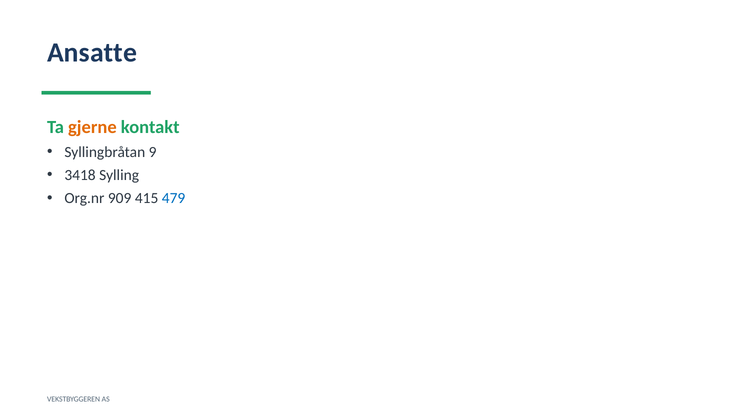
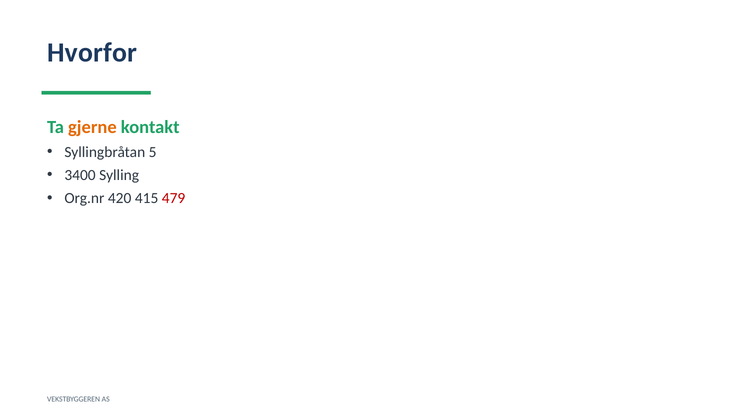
Ansatte: Ansatte -> Hvorfor (92, 53)
9: 9 -> 5 (153, 152)
3418: 3418 -> 3400 (80, 175)
909: 909 -> 420 (120, 198)
479 colour: blue -> red (174, 198)
